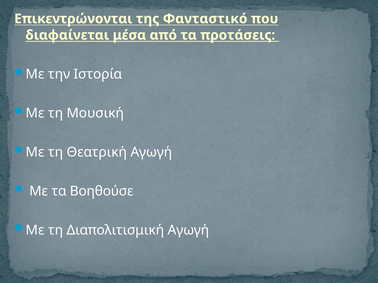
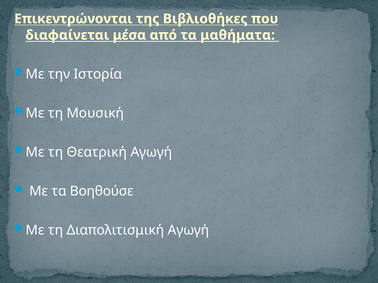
Φανταστικό: Φανταστικό -> Βιβλιοθήκες (205, 19)
προτάσεις: προτάσεις -> μαθήματα (238, 35)
